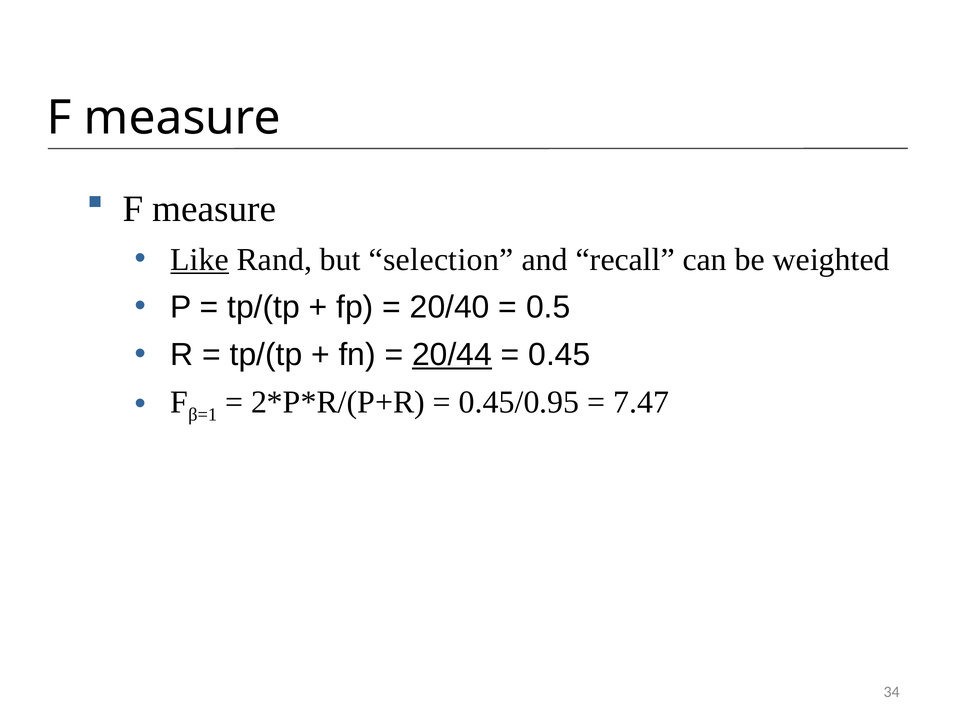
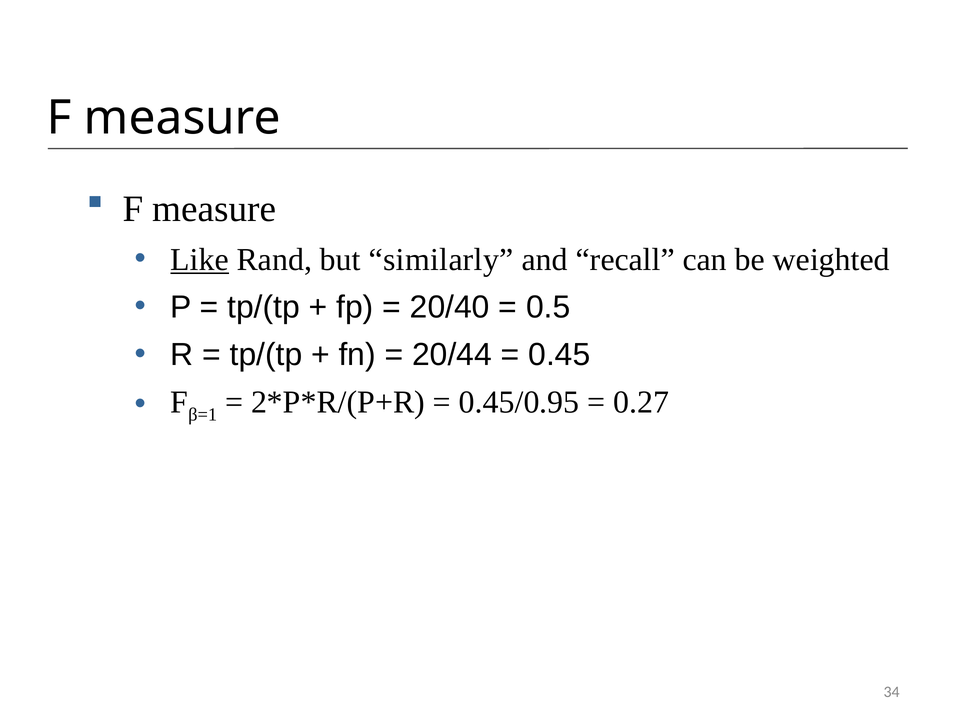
selection: selection -> similarly (441, 259)
20/44 underline: present -> none (452, 355)
7.47: 7.47 -> 0.27 (641, 402)
